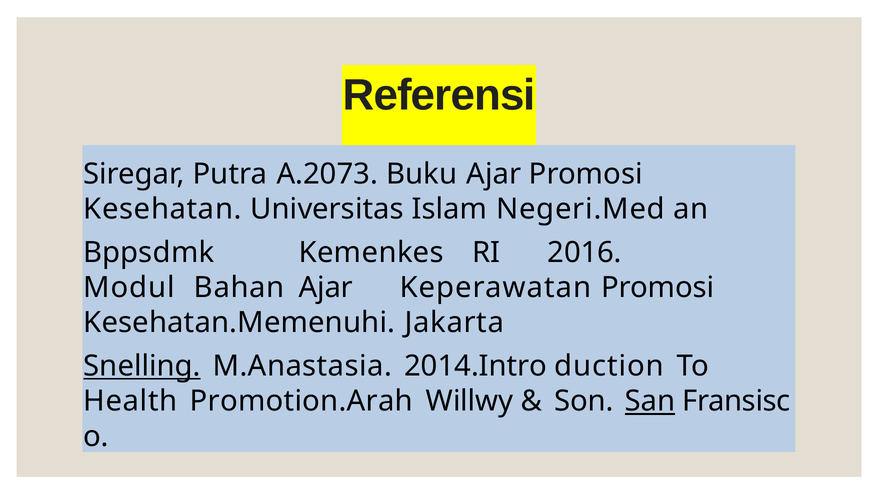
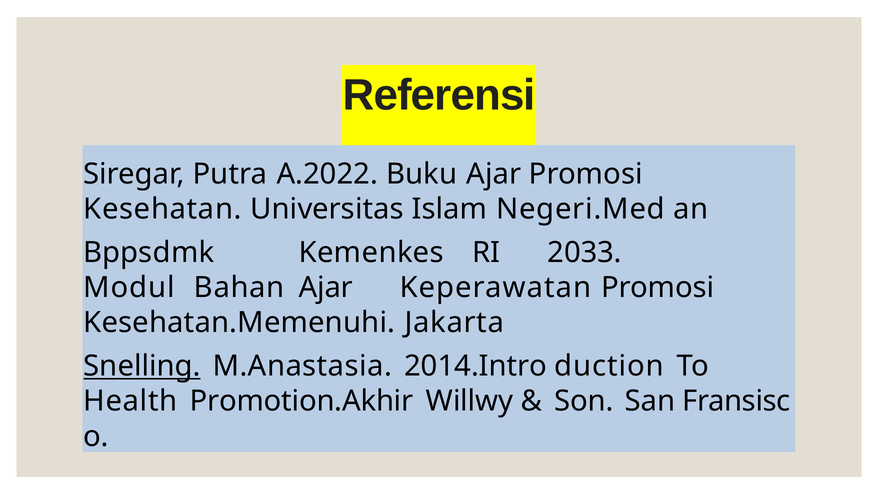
A.2073: A.2073 -> A.2022 (327, 174)
2016: 2016 -> 2033 (585, 252)
Promotion.Arah: Promotion.Arah -> Promotion.Akhir (302, 401)
San underline: present -> none (650, 401)
